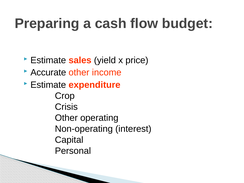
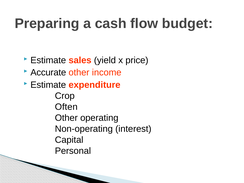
Crisis: Crisis -> Often (66, 107)
